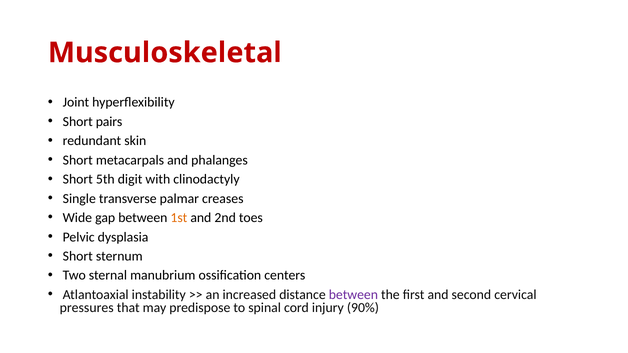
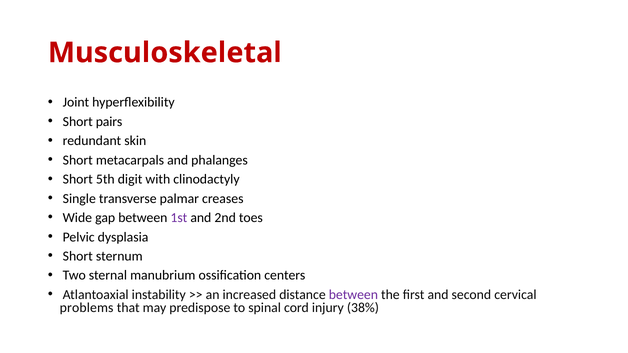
1st colour: orange -> purple (179, 218)
pressures: pressures -> problems (87, 308)
90%: 90% -> 38% (363, 308)
